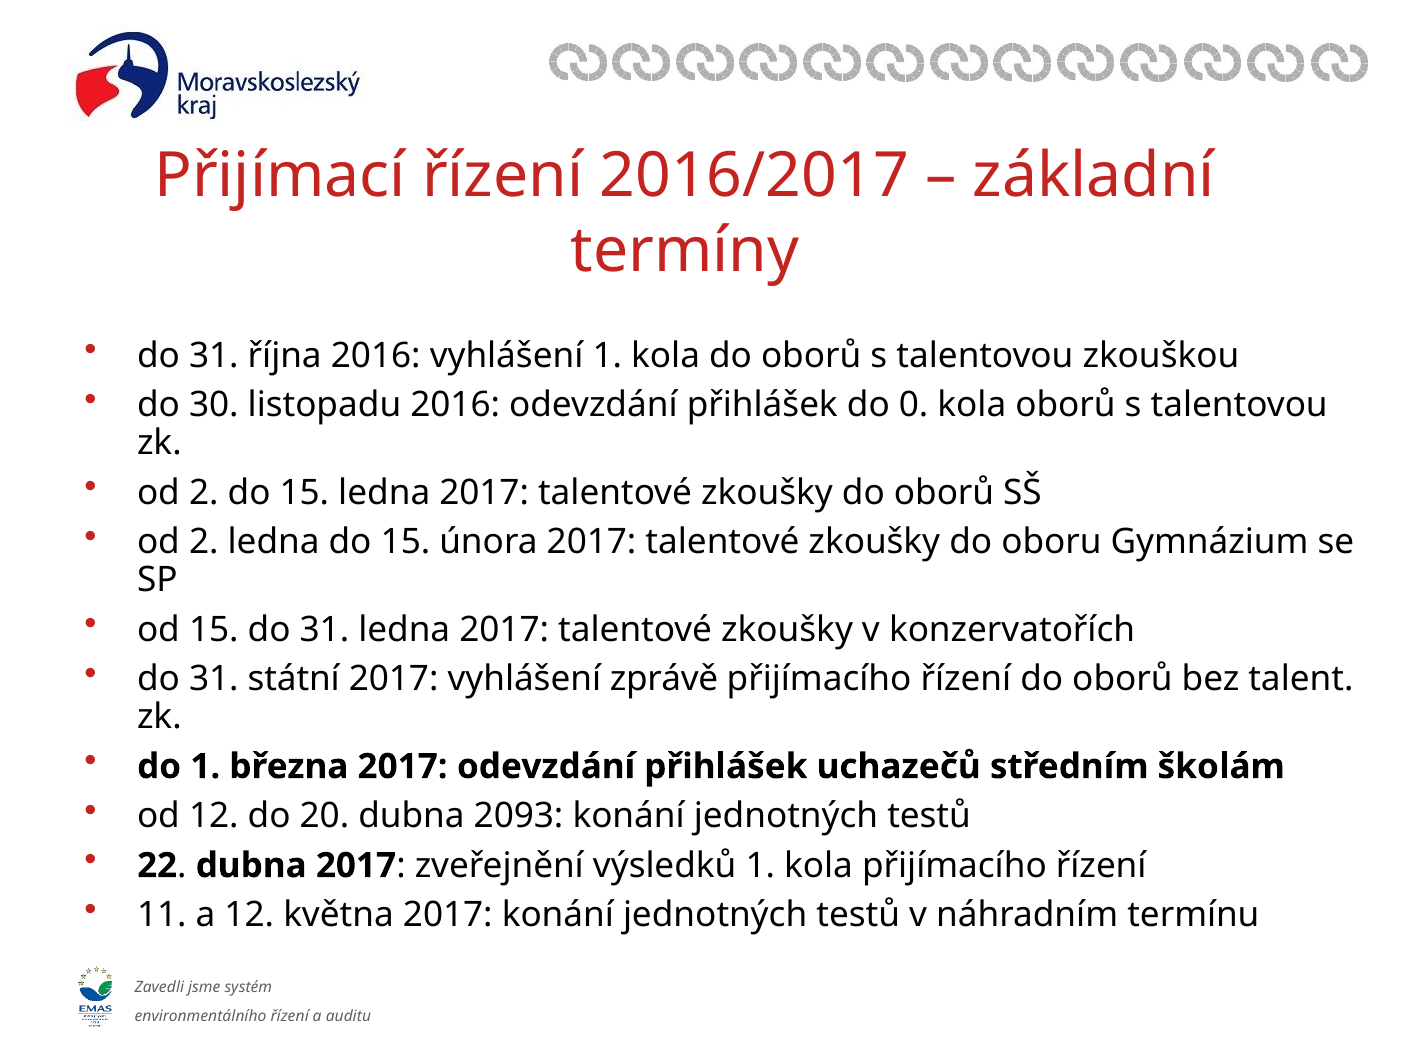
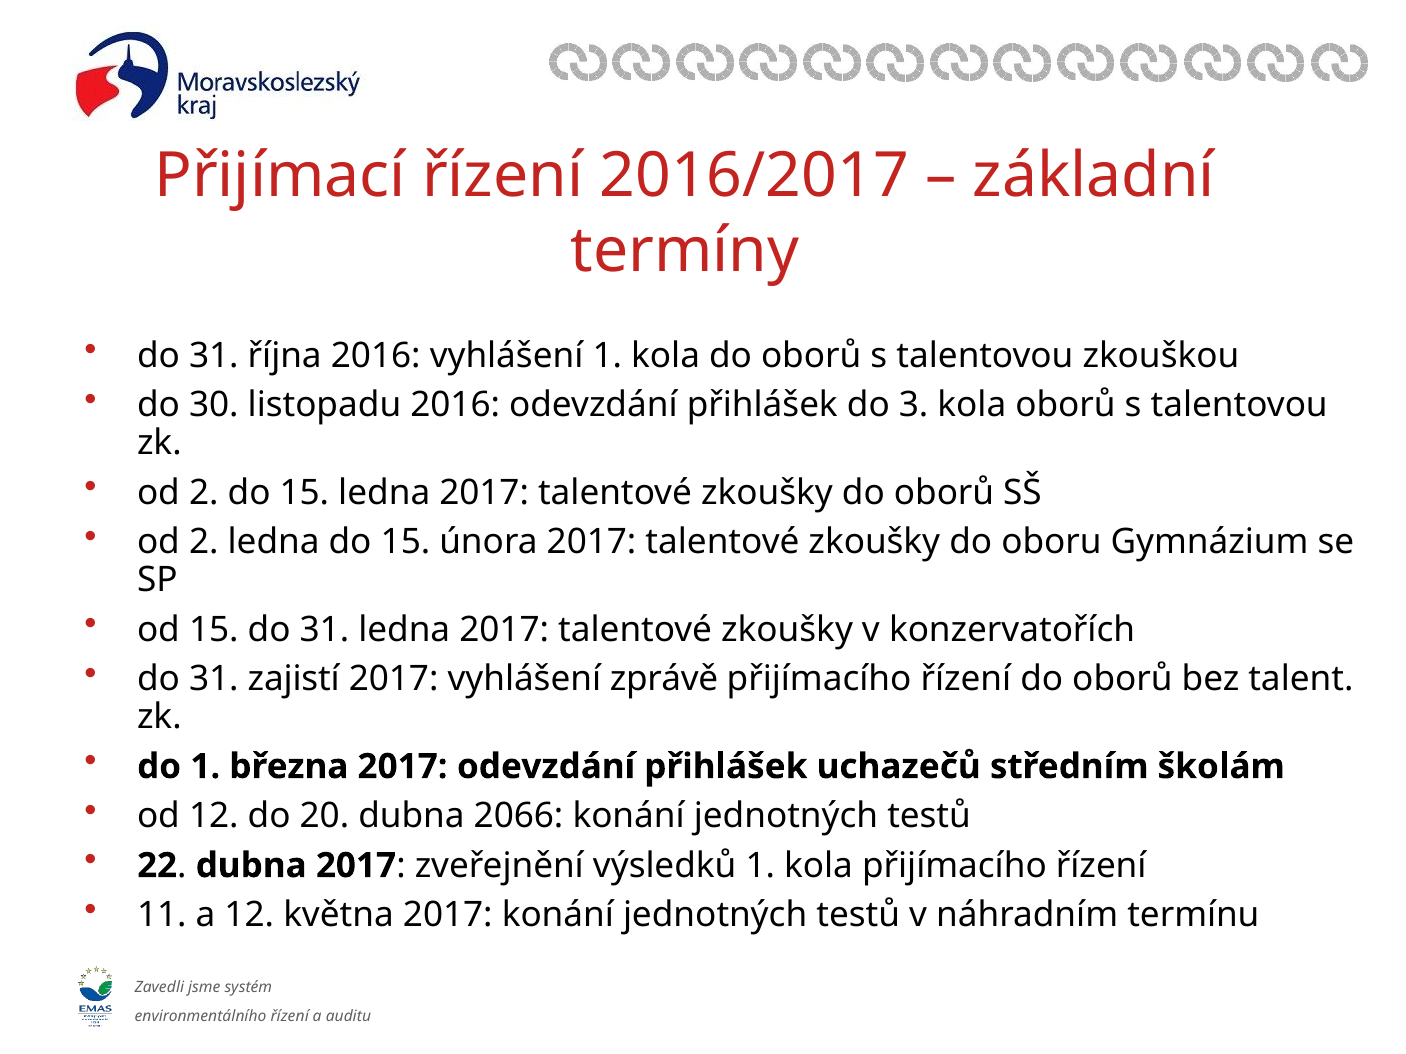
0: 0 -> 3 (914, 405)
státní: státní -> zajistí (294, 679)
2093: 2093 -> 2066 (519, 816)
